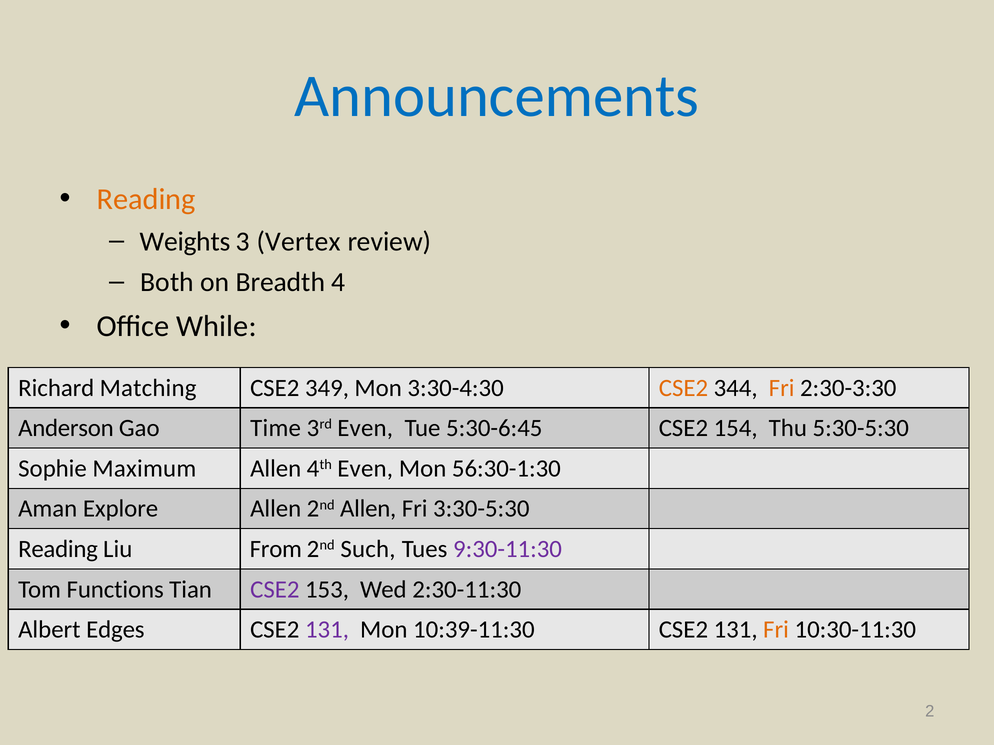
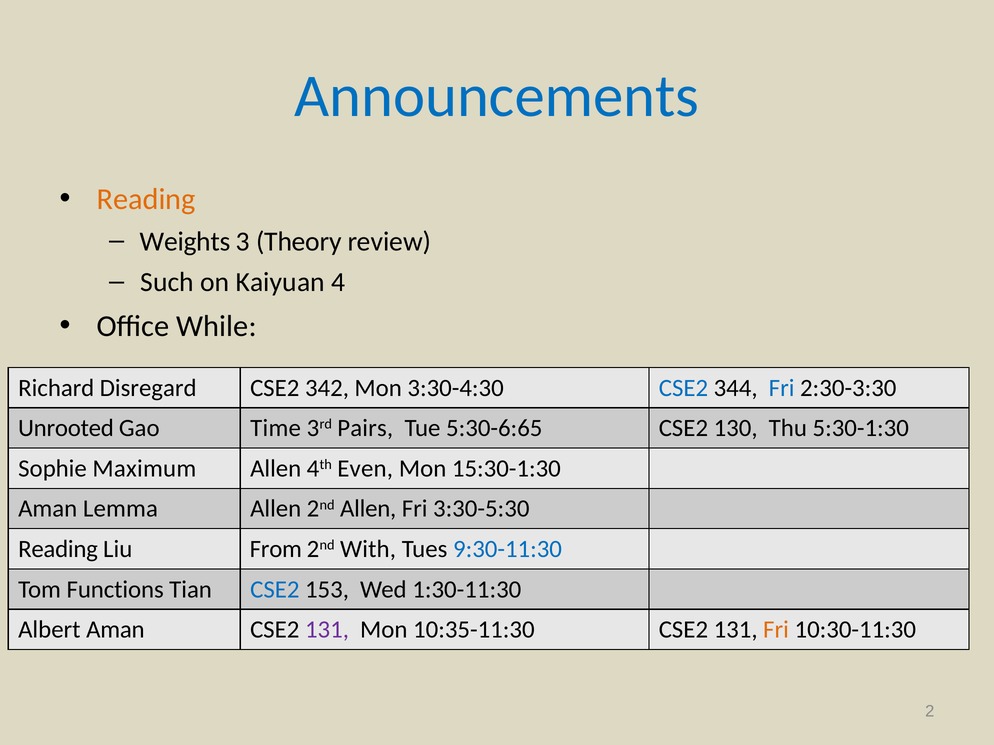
Vertex: Vertex -> Theory (299, 242)
Both: Both -> Such (167, 283)
Breadth: Breadth -> Kaiyuan (280, 283)
Matching: Matching -> Disregard (148, 388)
349: 349 -> 342 (327, 388)
CSE2 colour: orange -> blue (683, 388)
Fri colour: orange -> blue (782, 388)
Anderson: Anderson -> Unrooted (66, 428)
3rd Even: Even -> Pairs (365, 428)
5:30-6:45: 5:30-6:45 -> 5:30-6:65 (494, 428)
154: 154 -> 130 (736, 428)
5:30-5:30: 5:30-5:30 -> 5:30-1:30 (861, 428)
56:30-1:30: 56:30-1:30 -> 15:30-1:30 (506, 469)
Explore: Explore -> Lemma (120, 509)
Such: Such -> With (368, 549)
9:30-11:30 colour: purple -> blue (507, 549)
CSE2 colour: purple -> blue (275, 590)
2:30-11:30: 2:30-11:30 -> 1:30-11:30 (467, 590)
Albert Edges: Edges -> Aman (115, 630)
10:39-11:30: 10:39-11:30 -> 10:35-11:30 (474, 630)
